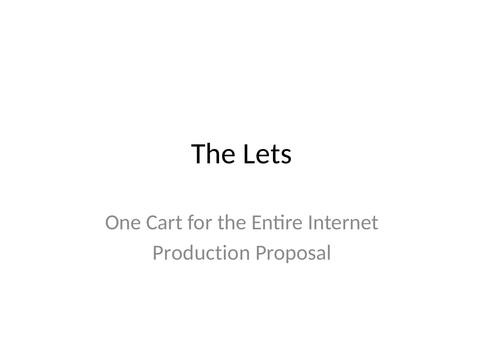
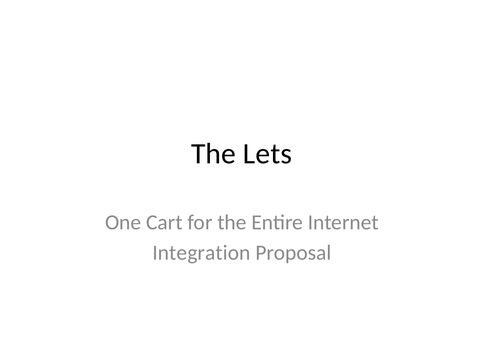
Production: Production -> Integration (201, 253)
